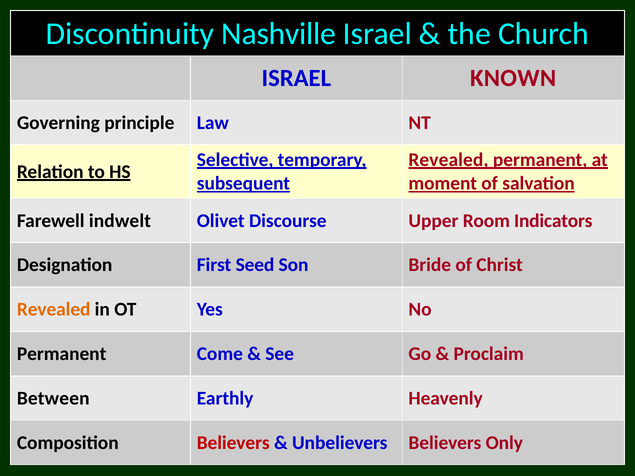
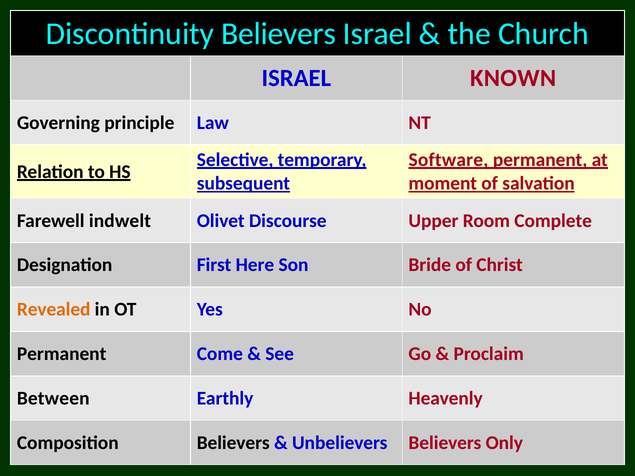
Discontinuity Nashville: Nashville -> Believers (279, 34)
Revealed: Revealed -> Software (448, 160)
Indicators: Indicators -> Complete (553, 221)
Seed: Seed -> Here (255, 265)
Believers colour: red -> black (233, 443)
